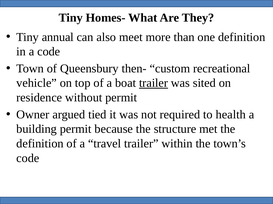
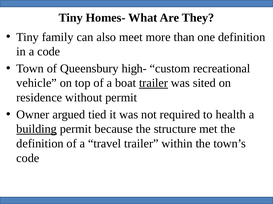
annual: annual -> family (58, 37)
then-: then- -> high- (134, 69)
building underline: none -> present (37, 129)
